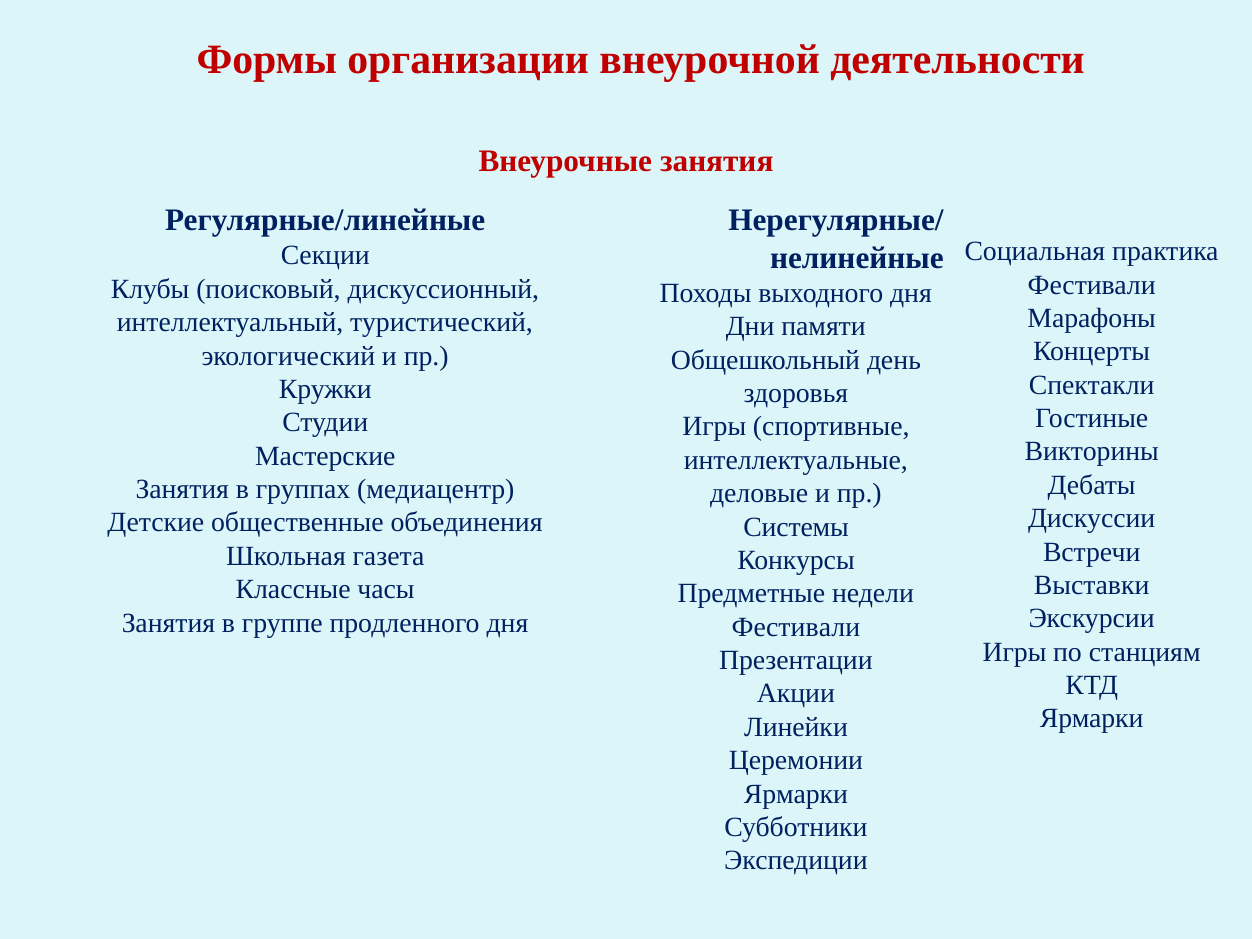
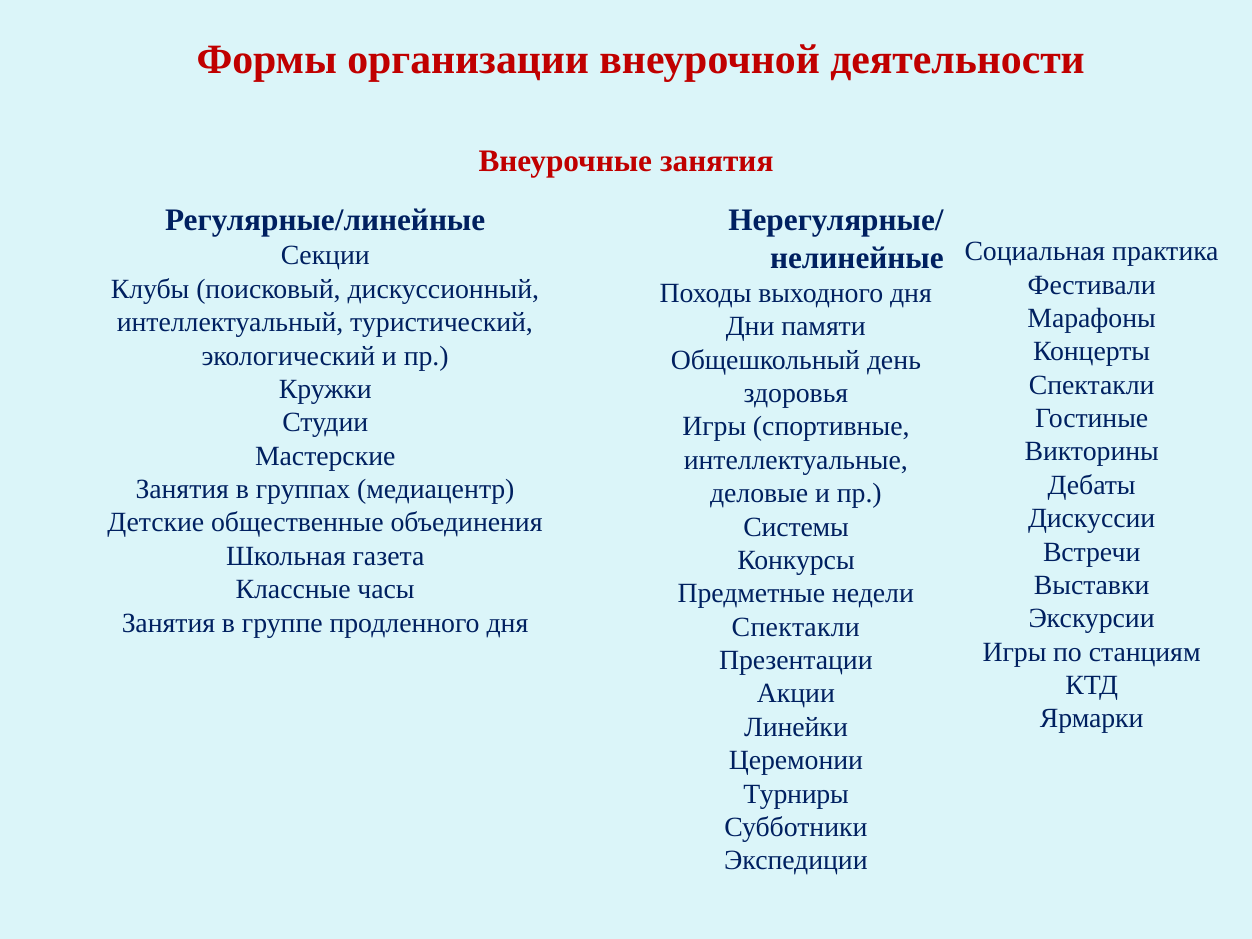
Фестивали: Фестивали -> Спектакли (796, 627)
Ярмарки: Ярмарки -> Турниры (796, 794)
